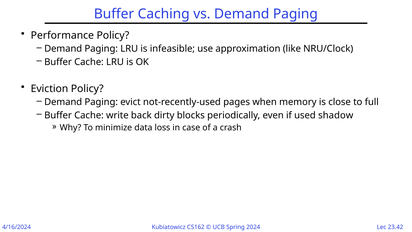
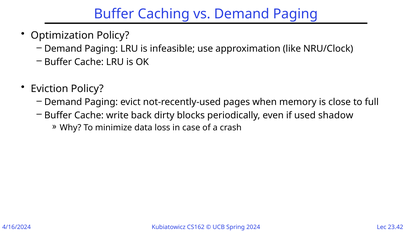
Performance: Performance -> Optimization (62, 35)
